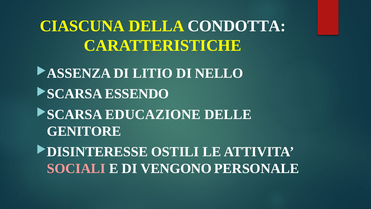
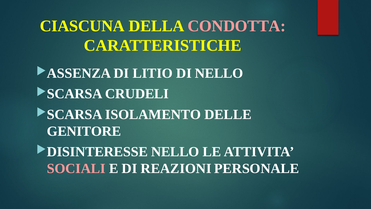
CONDOTTA colour: white -> pink (237, 26)
ESSENDO: ESSENDO -> CRUDELI (137, 94)
EDUCAZIONE: EDUCAZIONE -> ISOLAMENTO (153, 114)
OSTILI: OSTILI -> NELLO (175, 152)
VENGONO: VENGONO -> REAZIONI (176, 168)
